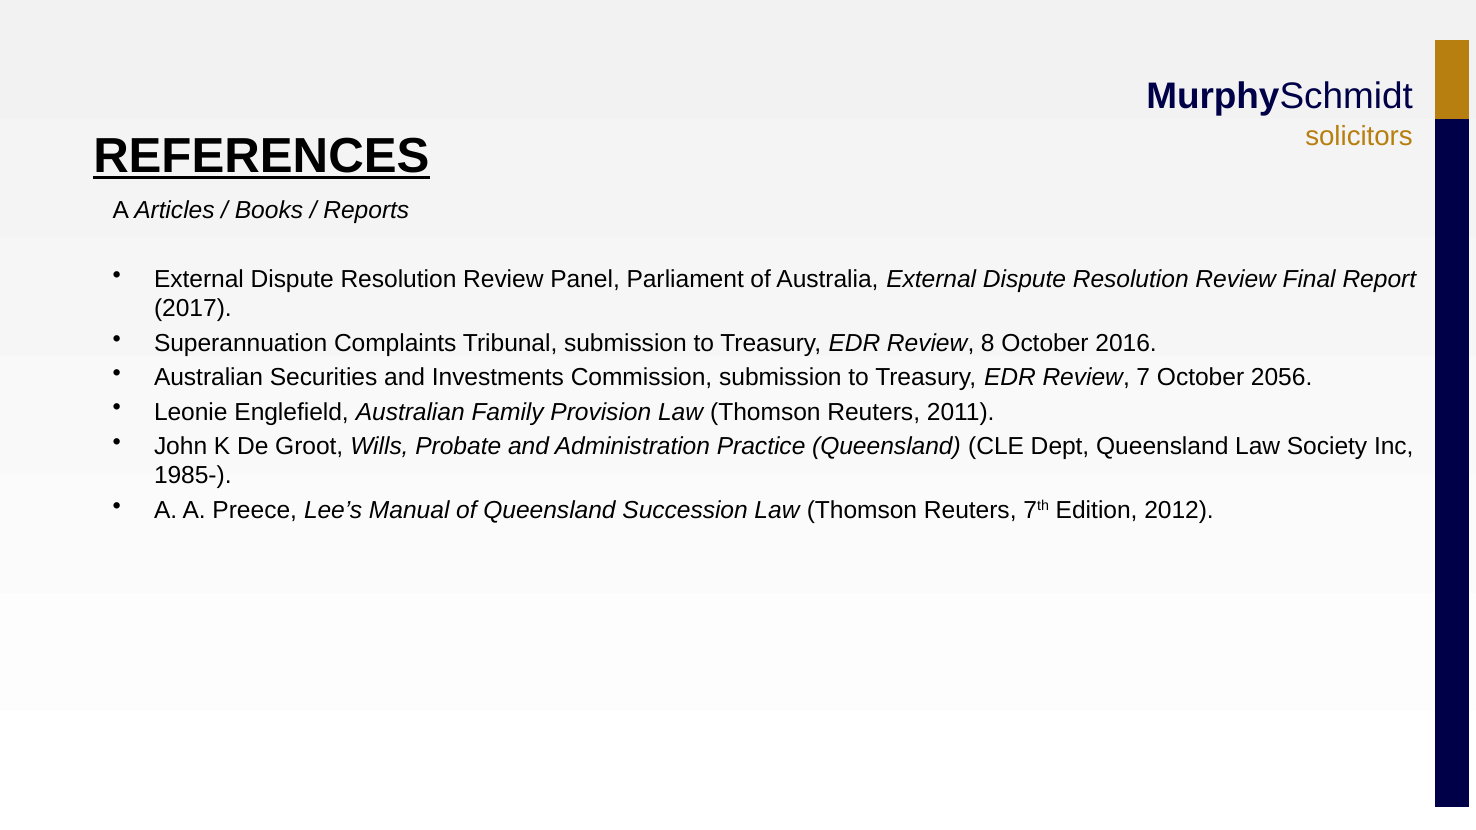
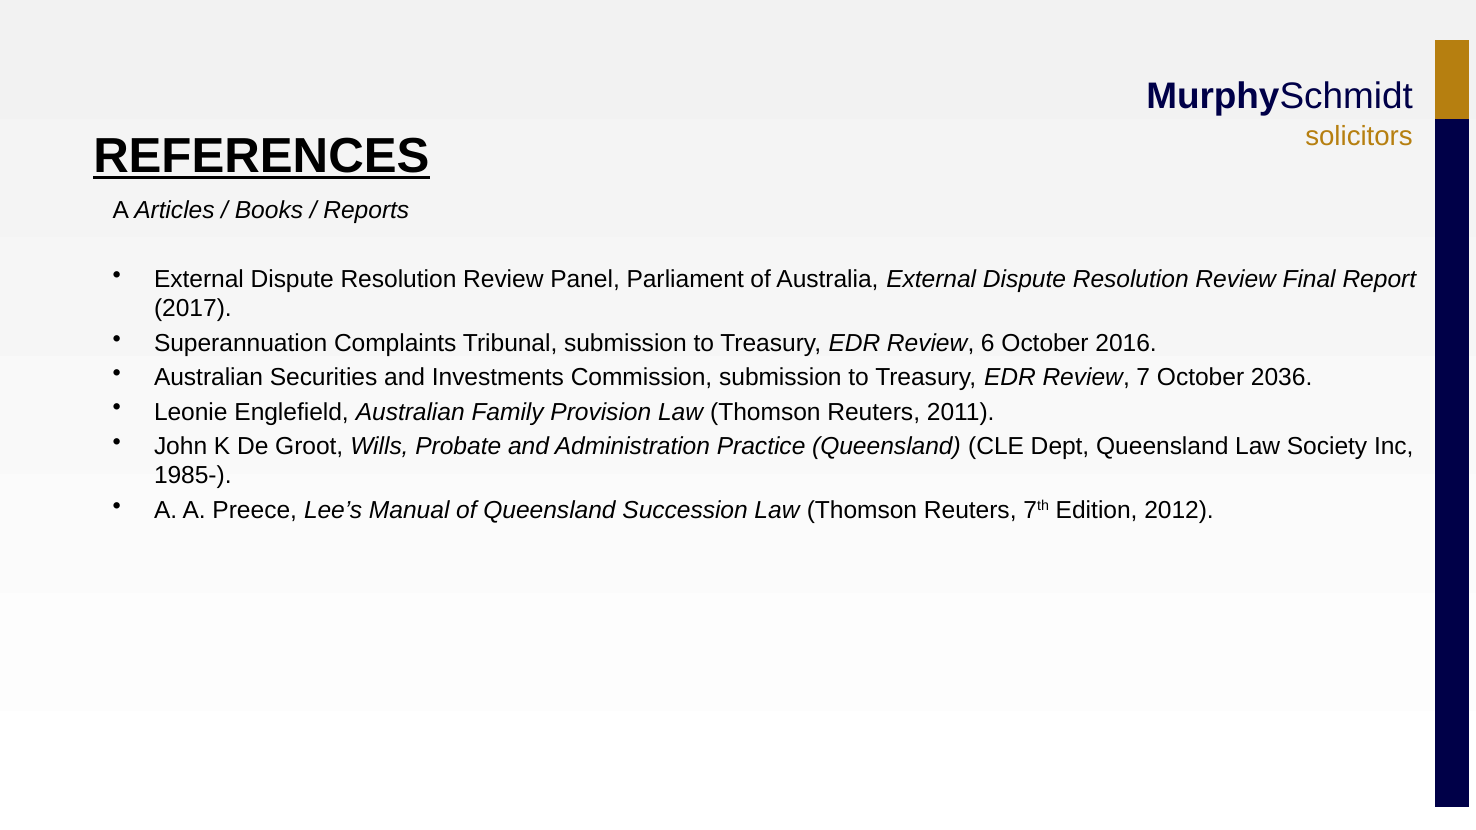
8: 8 -> 6 (988, 343)
2056: 2056 -> 2036 (1282, 378)
